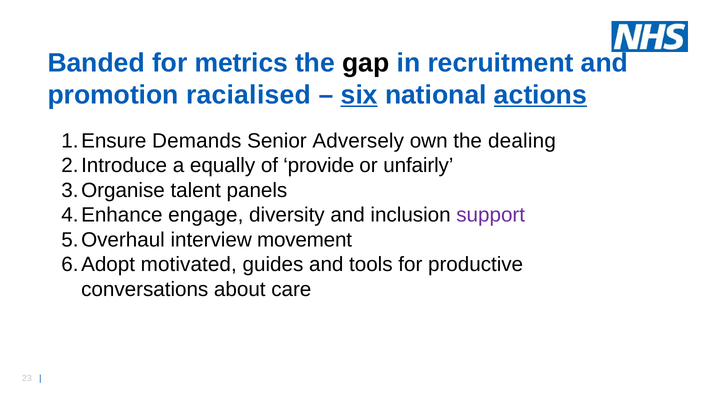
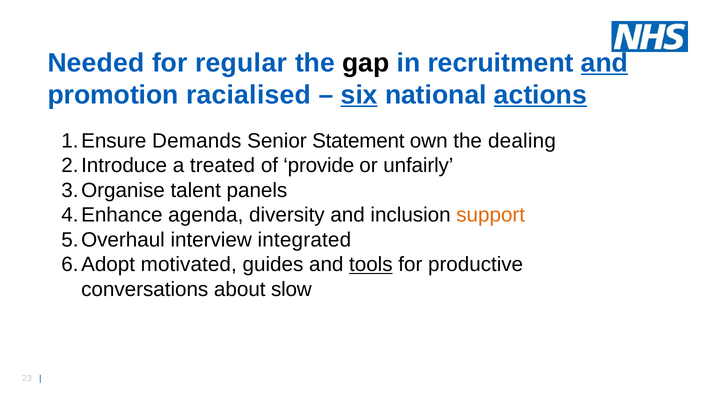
Banded: Banded -> Needed (96, 63)
metrics: metrics -> regular (241, 63)
and underline: none -> present (605, 63)
Adversely: Adversely -> Statement (358, 141)
equally: equally -> treated (222, 166)
engage: engage -> agenda (206, 215)
support colour: purple -> orange (491, 215)
movement: movement -> integrated (304, 240)
tools underline: none -> present (371, 265)
care: care -> slow (291, 290)
